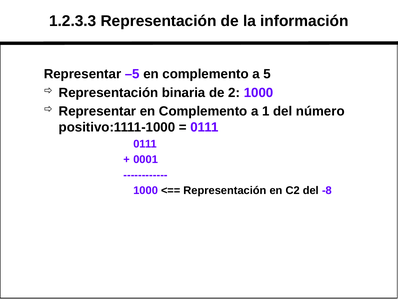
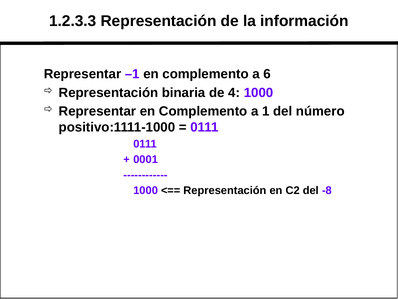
–5: –5 -> –1 (132, 74)
5: 5 -> 6 (267, 74)
2: 2 -> 4 (234, 92)
